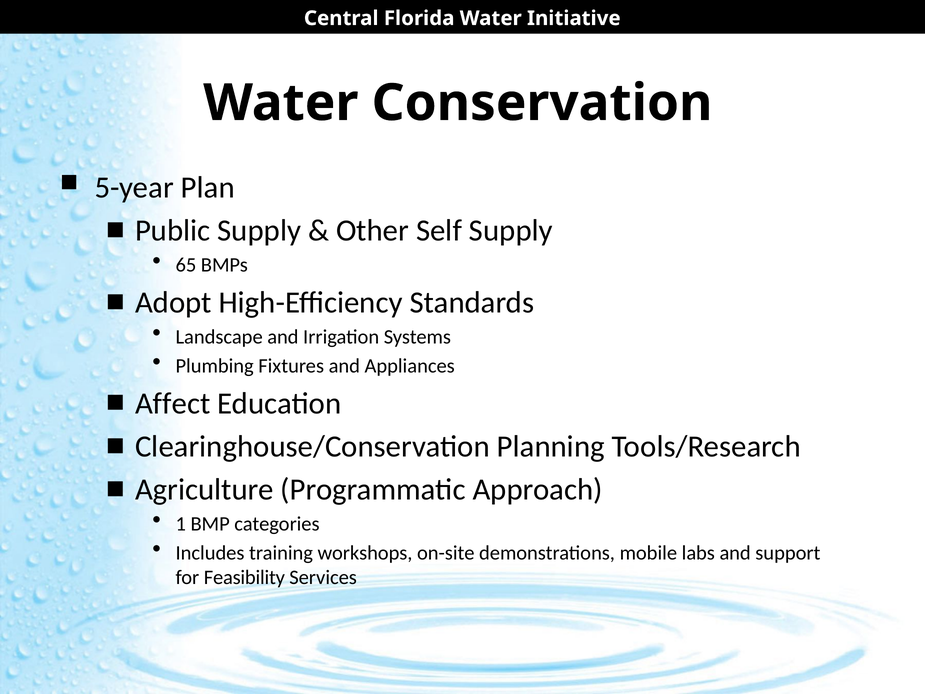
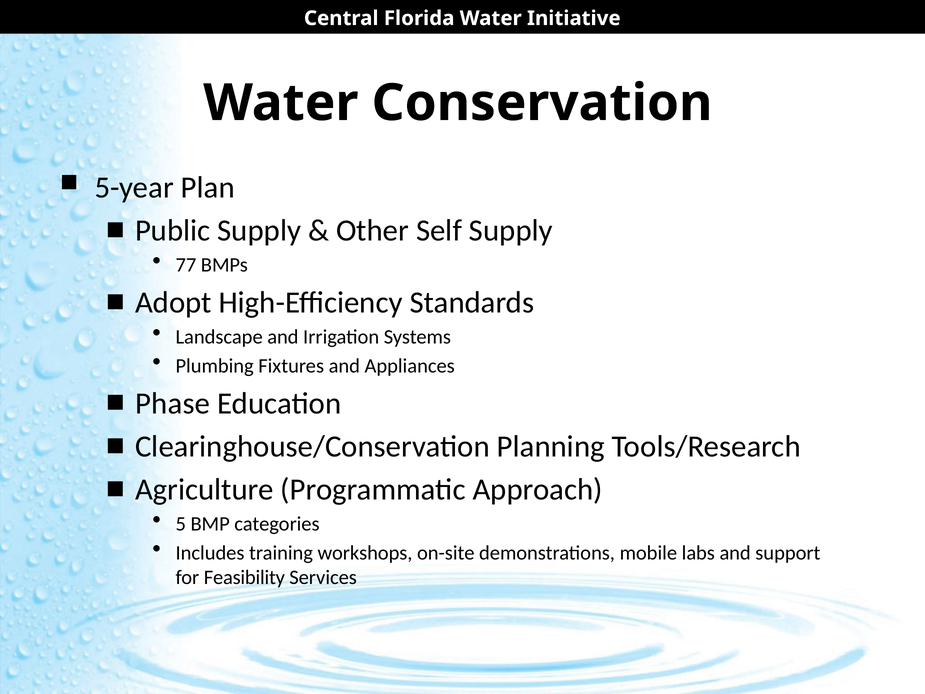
65: 65 -> 77 (186, 265)
Affect: Affect -> Phase (173, 403)
1: 1 -> 5 (181, 524)
